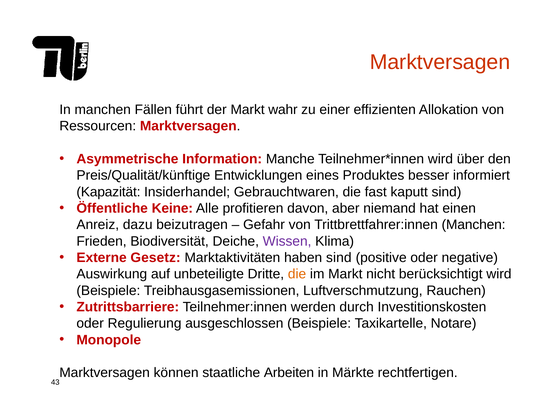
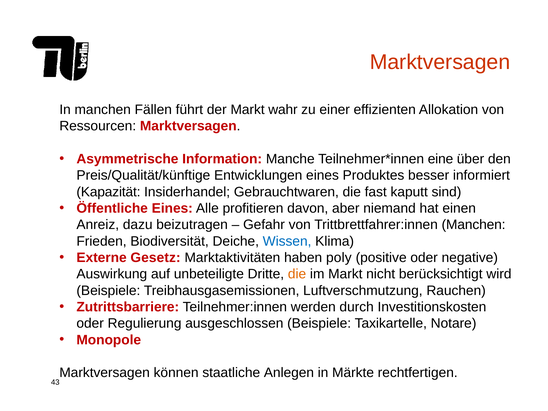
wird: wird -> eine (440, 159)
Öffentliche Keine: Keine -> Eines (172, 208)
Wissen colour: purple -> blue (287, 241)
haben sind: sind -> poly (339, 258)
Arbeiten: Arbeiten -> Anlegen (289, 373)
